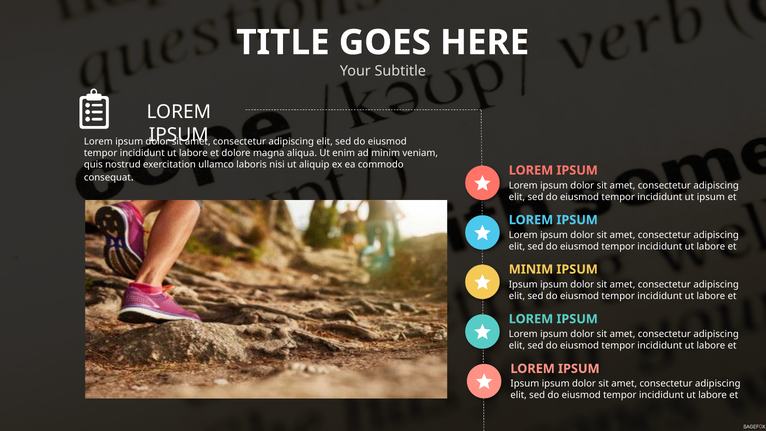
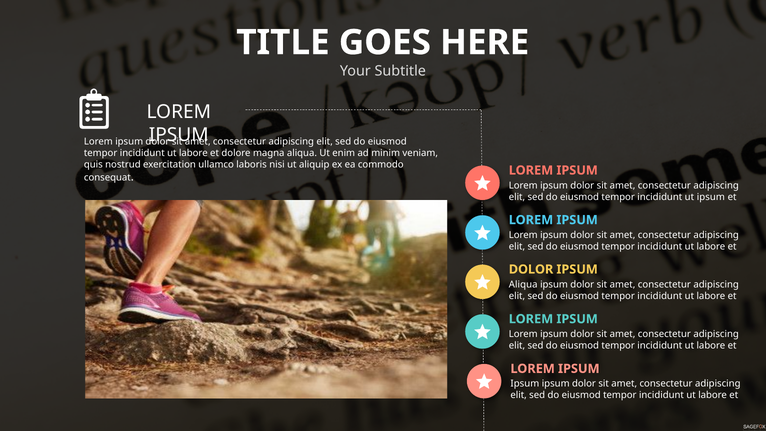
MINIM: MINIM -> DOLOR (531, 269)
Ipsum: Ipsum -> Aliqua (523, 284)
